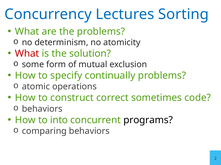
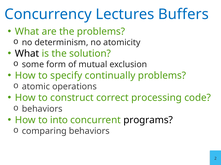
Sorting: Sorting -> Buffers (183, 14)
What colour: red -> black (27, 54)
sometimes: sometimes -> processing (157, 98)
